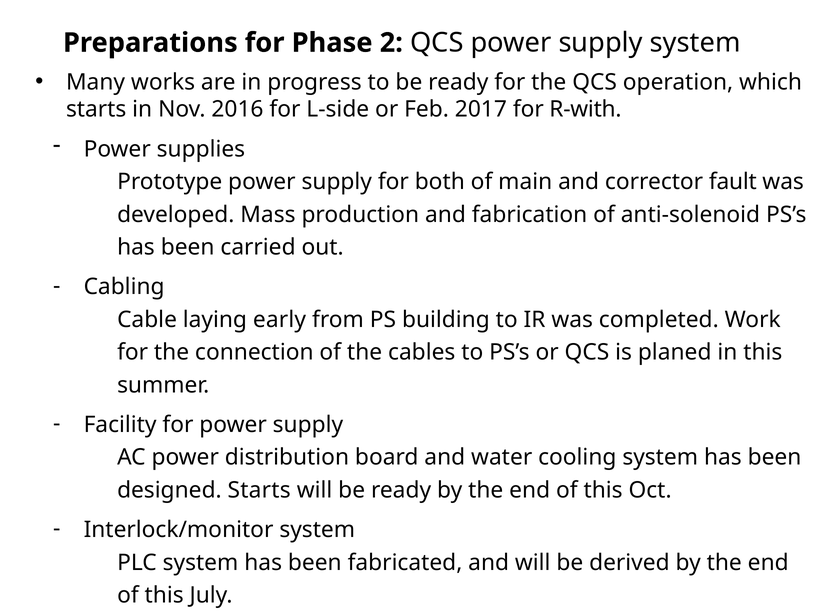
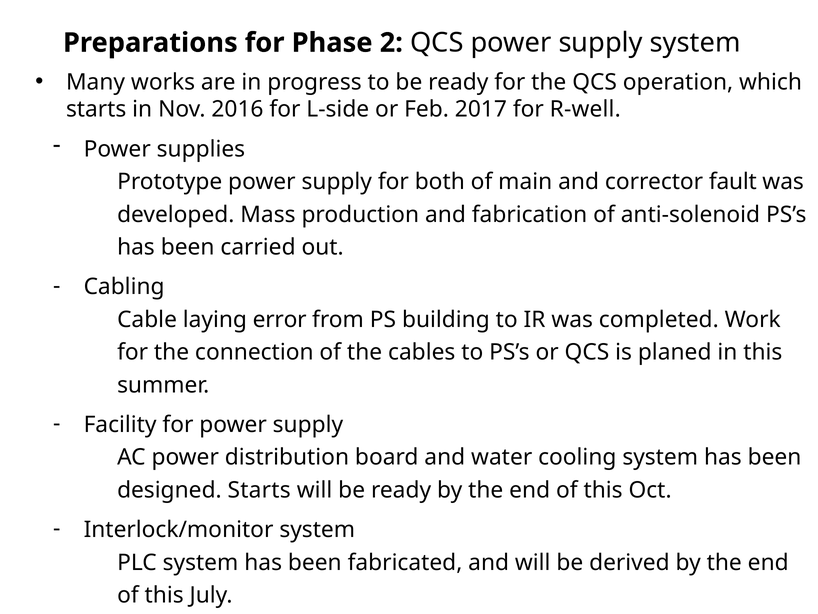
R-with: R-with -> R-well (585, 109)
early: early -> error (280, 319)
